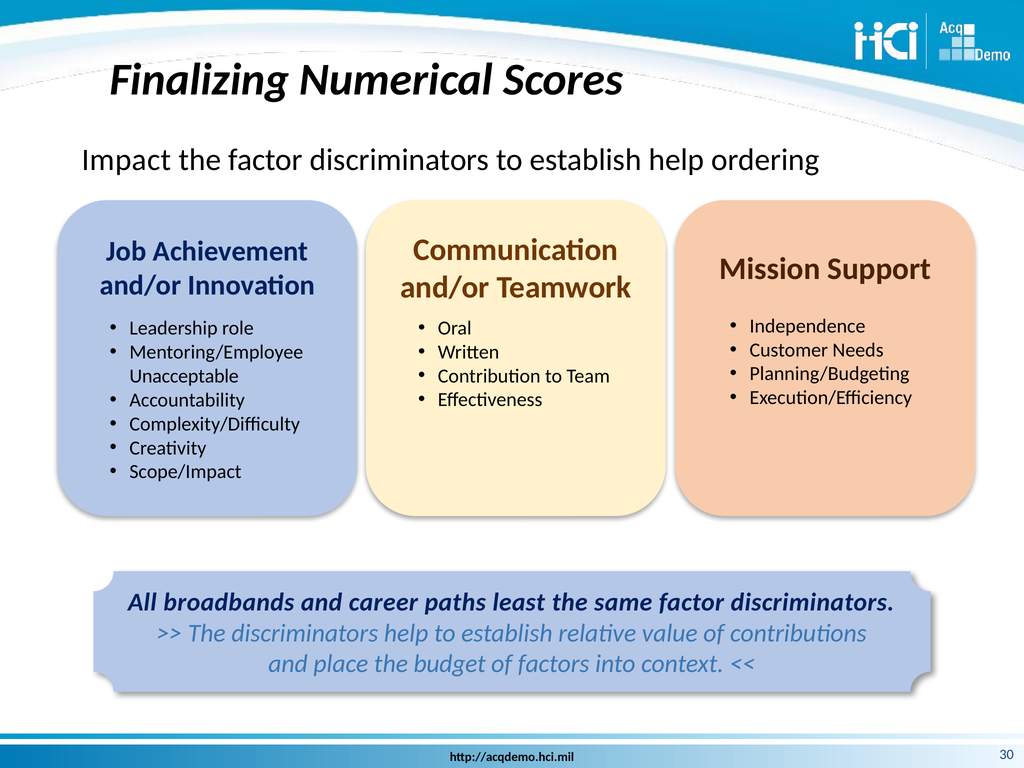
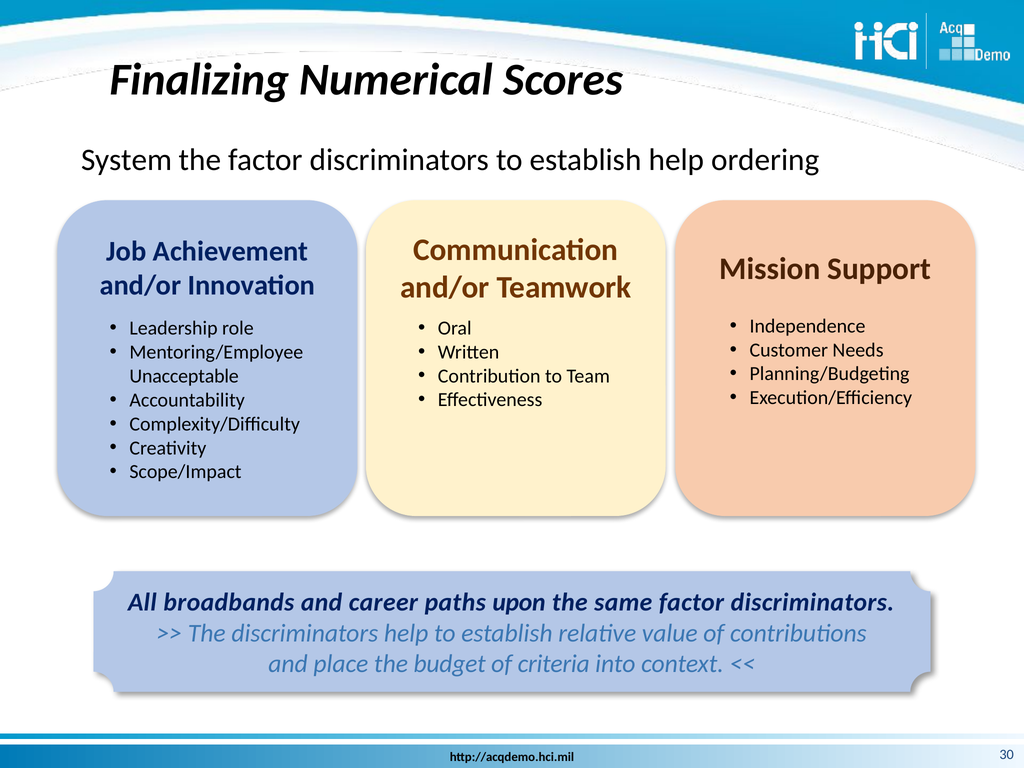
Impact: Impact -> System (127, 160)
least: least -> upon (519, 603)
factors: factors -> criteria (554, 664)
